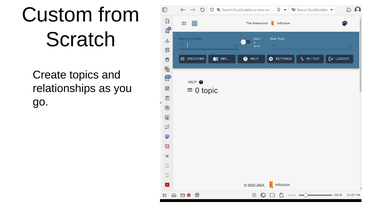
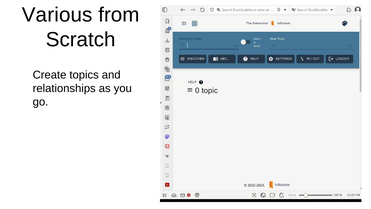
Custom: Custom -> Various (57, 15)
